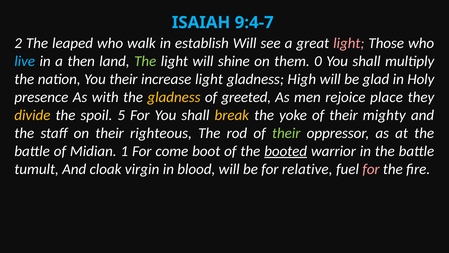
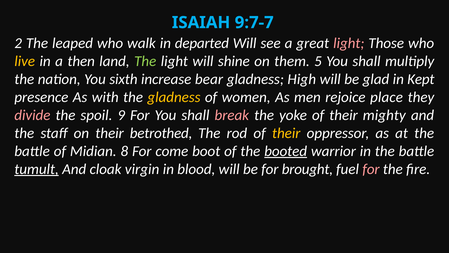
9:4-7: 9:4-7 -> 9:7-7 (254, 23)
establish: establish -> departed (202, 43)
live colour: light blue -> yellow (25, 61)
0: 0 -> 5 (318, 61)
You their: their -> sixth (123, 79)
increase light: light -> bear (209, 79)
Holy: Holy -> Kept (421, 79)
greeted: greeted -> women (246, 97)
divide colour: yellow -> pink (32, 115)
5: 5 -> 9 (121, 115)
break colour: yellow -> pink (232, 115)
righteous: righteous -> betrothed (161, 133)
their colour: light green -> yellow (286, 133)
1: 1 -> 8 (124, 151)
tumult underline: none -> present (37, 169)
relative: relative -> brought (307, 169)
